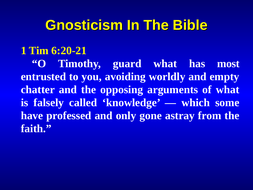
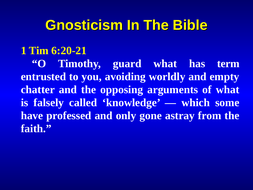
most: most -> term (228, 64)
